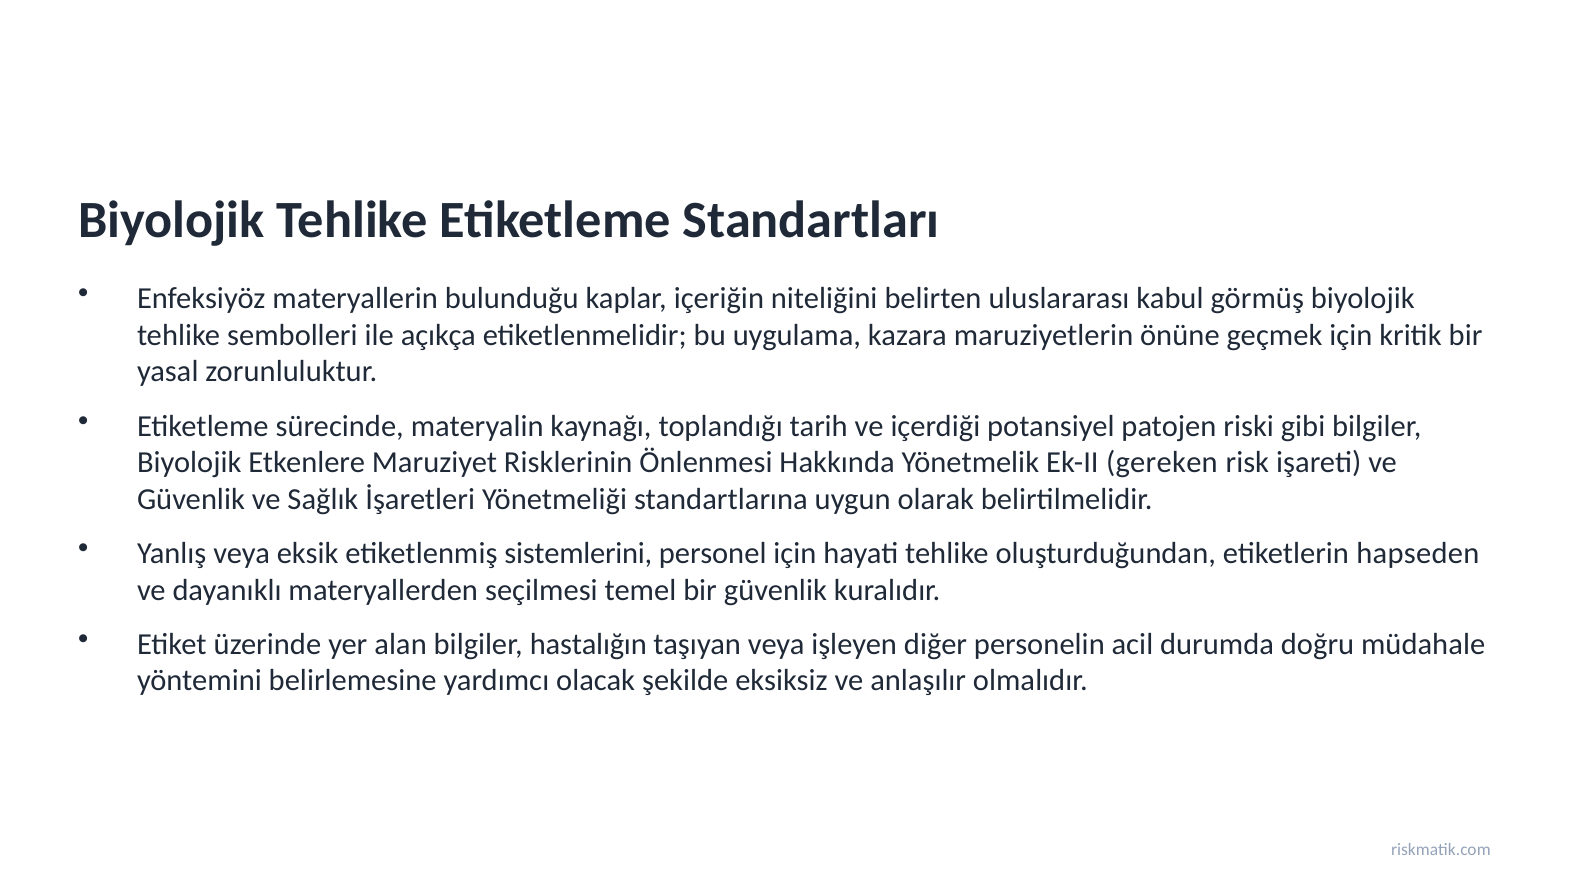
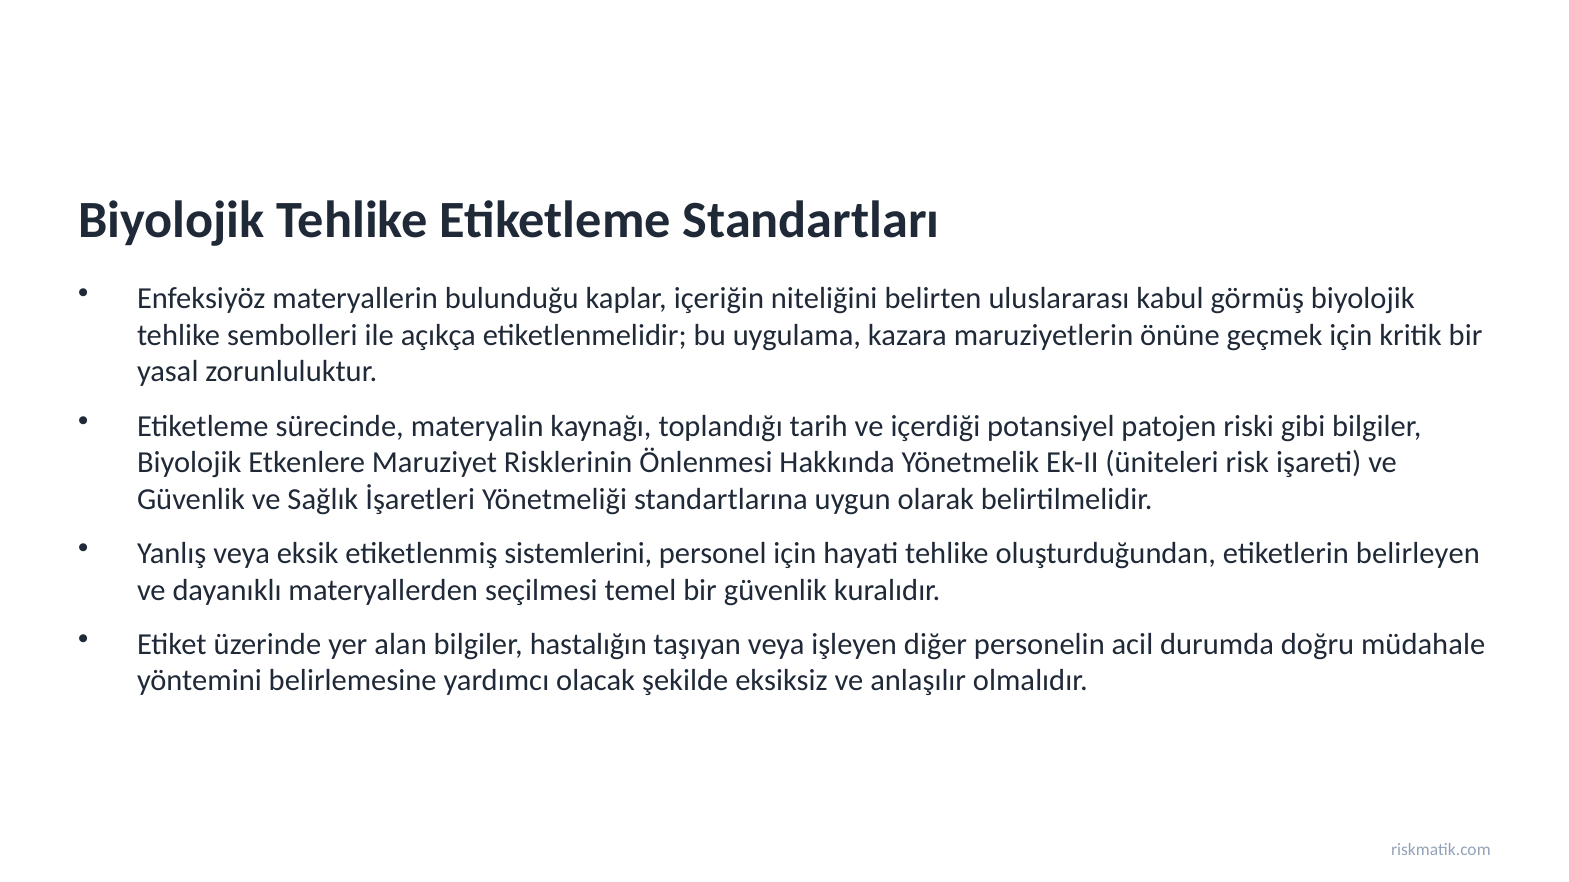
gereken: gereken -> üniteleri (1162, 463)
hapseden: hapseden -> belirleyen (1418, 554)
